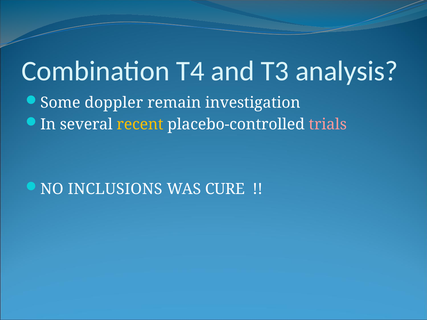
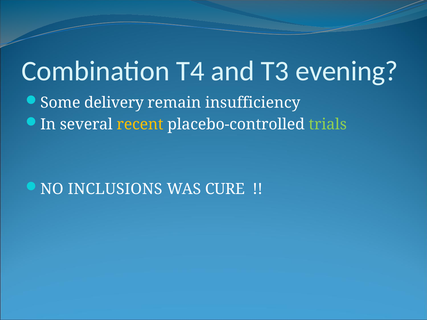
analysis: analysis -> evening (347, 71)
doppler: doppler -> delivery (114, 103)
investigation: investigation -> insufficiency (253, 103)
trials colour: pink -> light green (328, 124)
